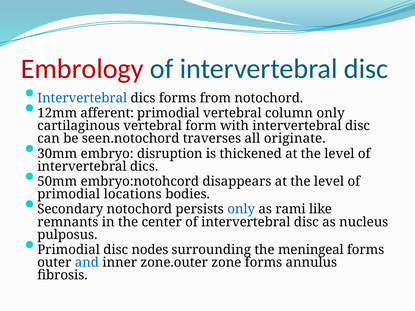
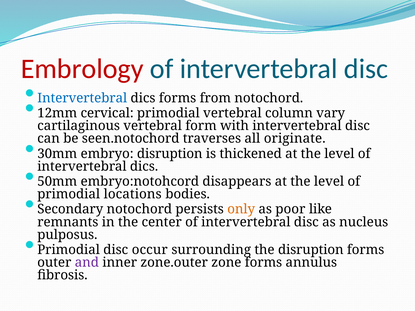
afferent: afferent -> cervical (107, 113)
column only: only -> vary (331, 113)
only colour: blue -> orange (241, 209)
rami: rami -> poor (290, 209)
nodes: nodes -> occur (150, 250)
the meningeal: meningeal -> disruption (311, 250)
and colour: blue -> purple (87, 263)
